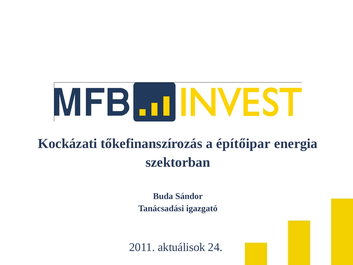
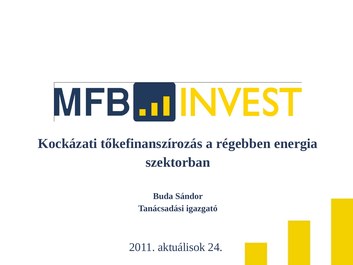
építőipar: építőipar -> régebben (243, 143)
